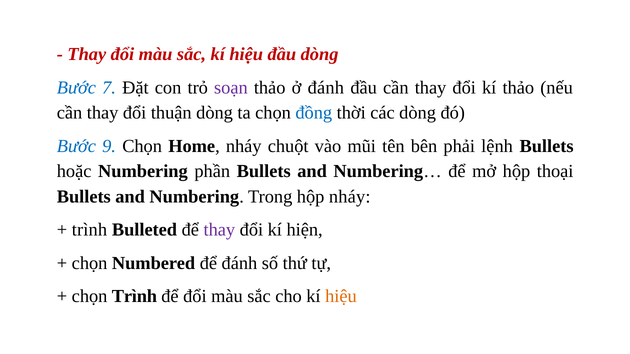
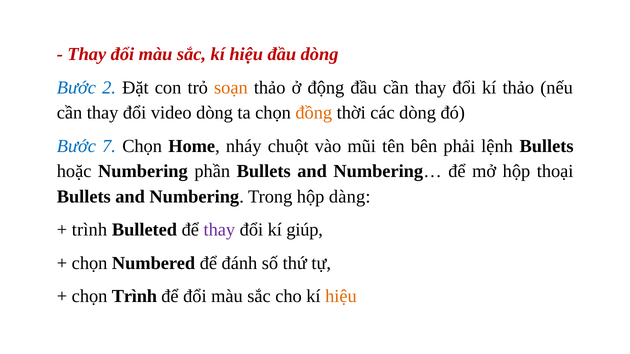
7: 7 -> 2 (109, 88)
soạn colour: purple -> orange (231, 88)
ở đánh: đánh -> động (326, 88)
thuận: thuận -> video (171, 113)
đồng colour: blue -> orange (314, 113)
9: 9 -> 7 (109, 146)
hộp nháy: nháy -> dàng (350, 197)
hiện: hiện -> giúp (305, 230)
